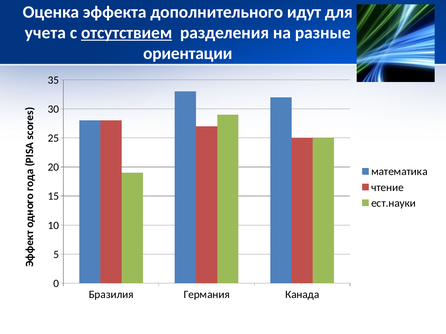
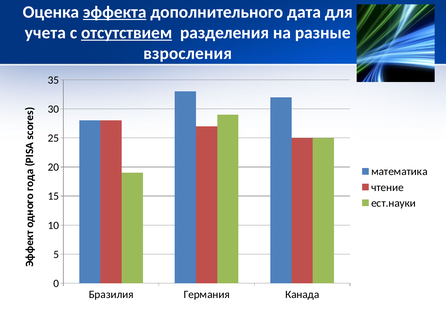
эффекта underline: none -> present (115, 12)
идут: идут -> дата (304, 12)
ориентации: ориентации -> взросления (188, 54)
